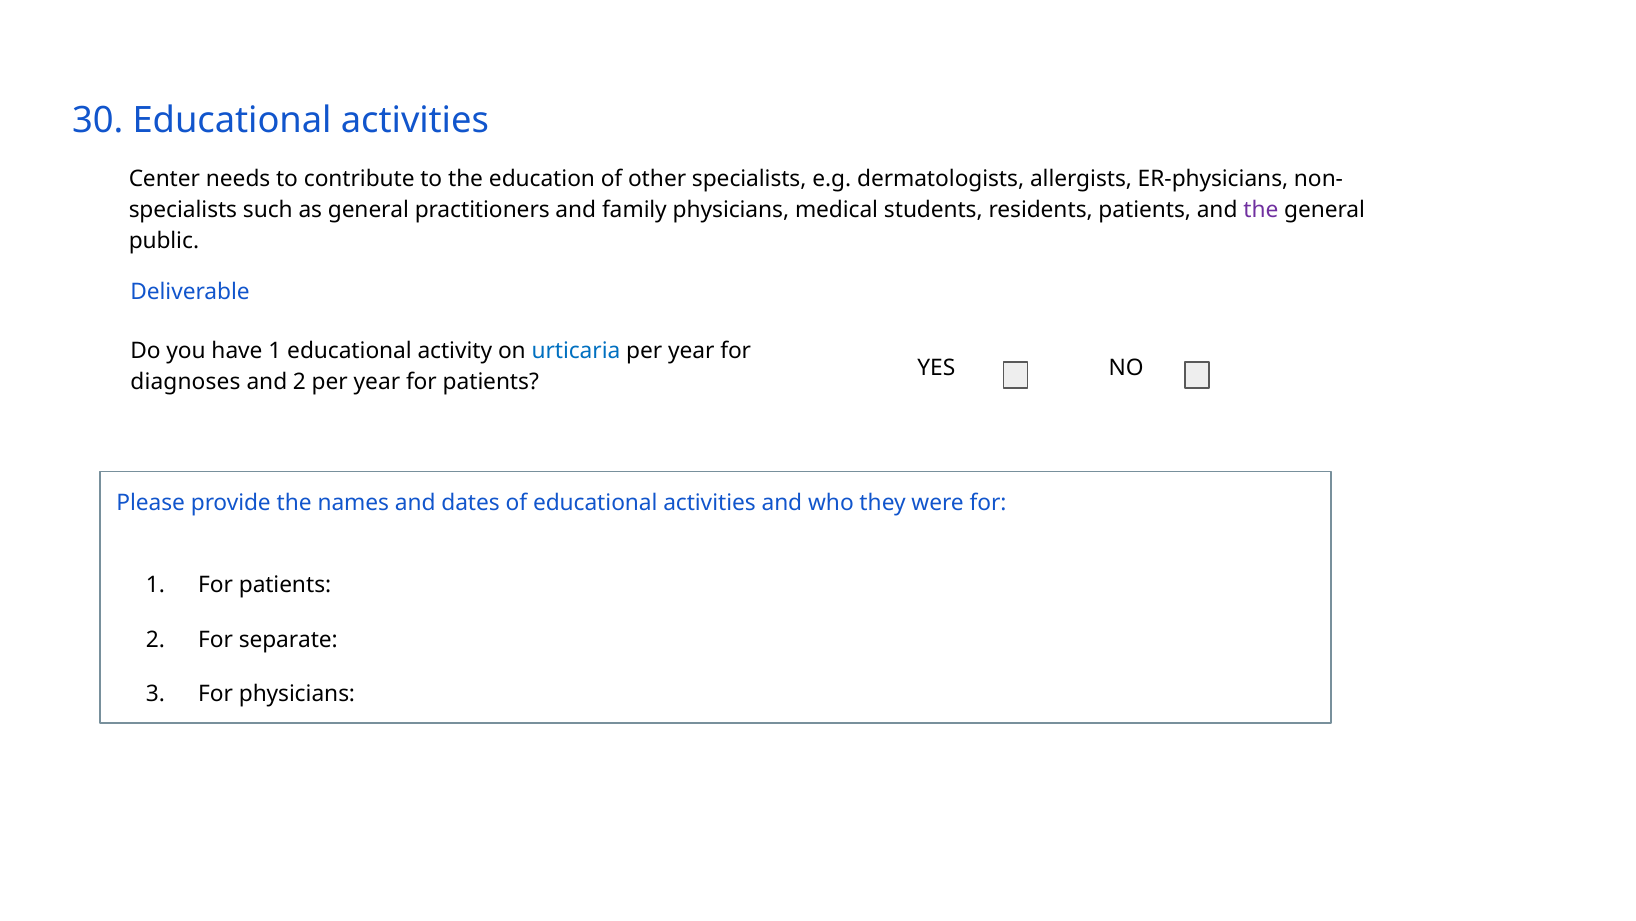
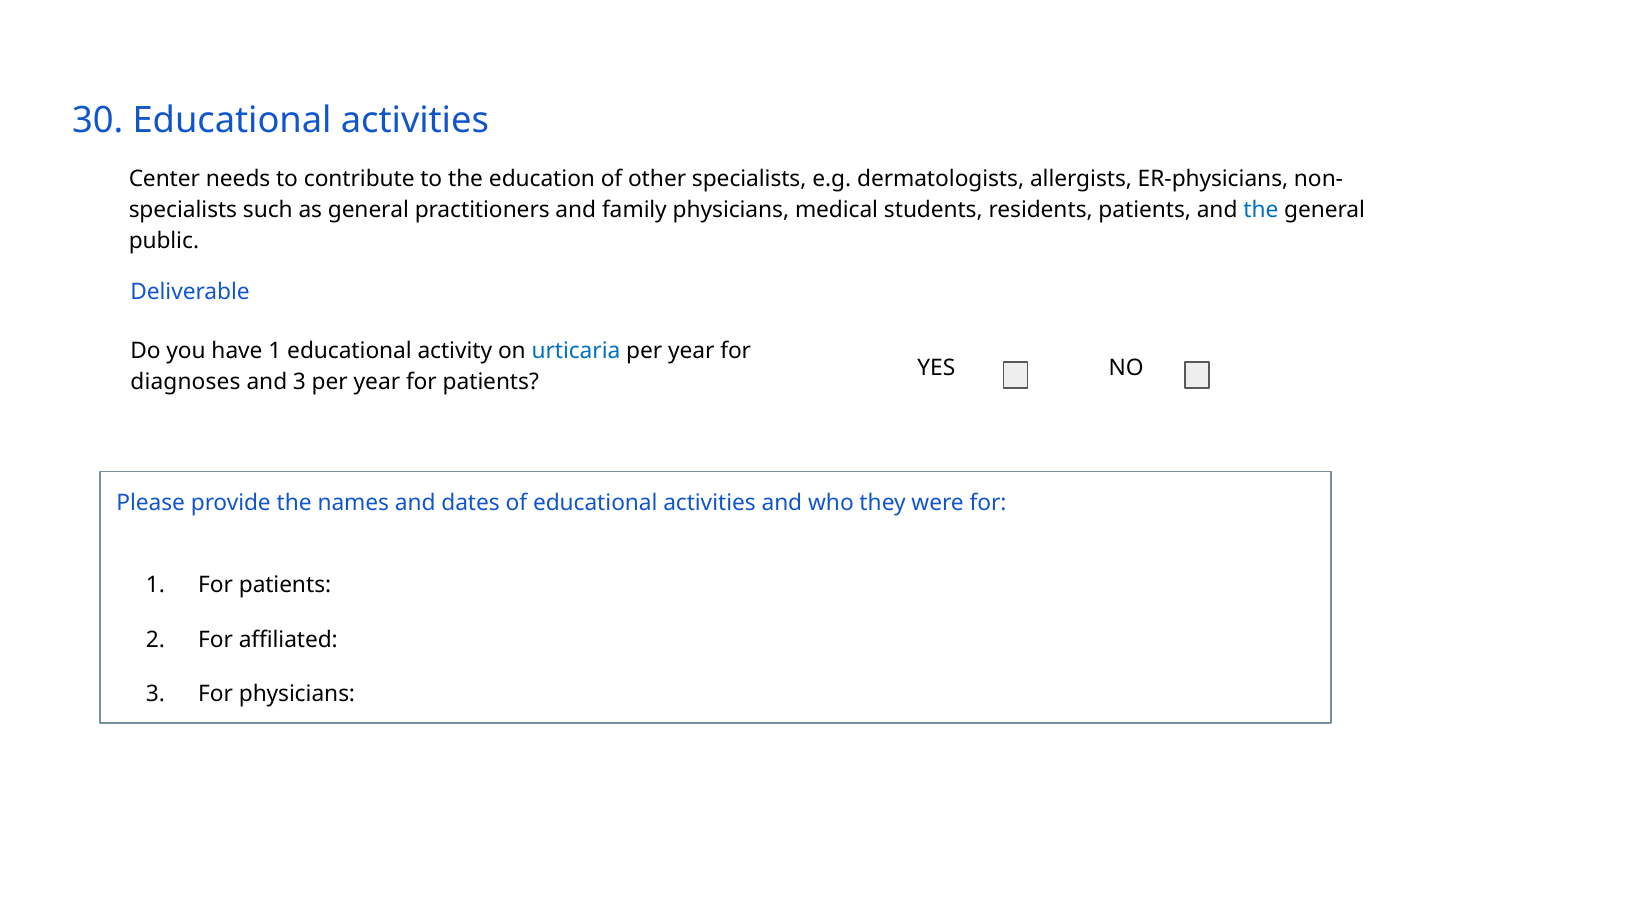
the colour: purple -> blue (1261, 210)
and 2: 2 -> 3 (299, 382)
separate: separate -> affiliated (288, 639)
